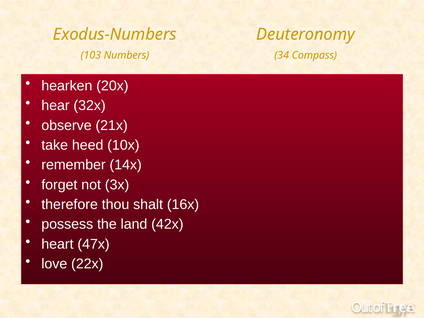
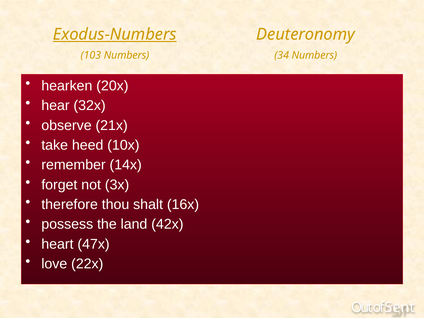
Exodus-Numbers underline: none -> present (115, 34)
34 Compass: Compass -> Numbers (314, 55)
Tree: Tree -> Sent (400, 307)
